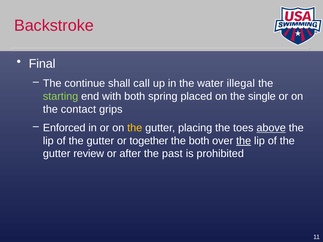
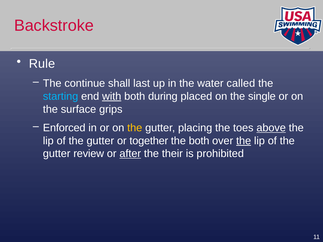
Final: Final -> Rule (42, 64)
call: call -> last (142, 83)
illegal: illegal -> called (241, 83)
starting colour: light green -> light blue (61, 96)
with underline: none -> present (112, 96)
spring: spring -> during (163, 96)
contact: contact -> surface (79, 109)
after underline: none -> present (130, 154)
past: past -> their (172, 154)
